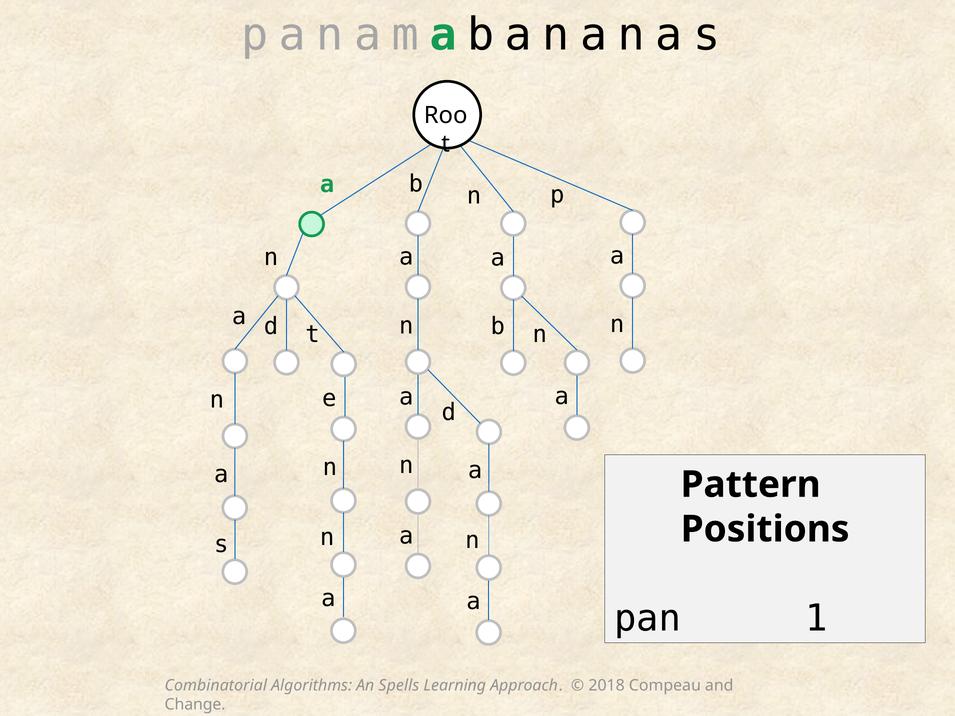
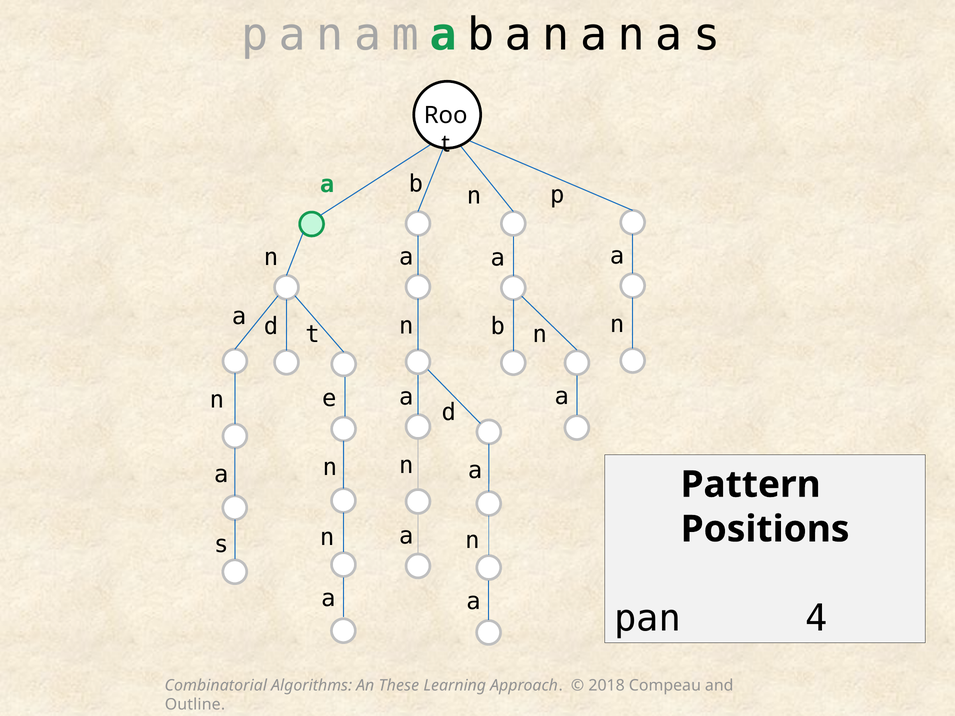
1: 1 -> 4 (816, 618)
Spells: Spells -> These (399, 686)
Change: Change -> Outline (195, 705)
